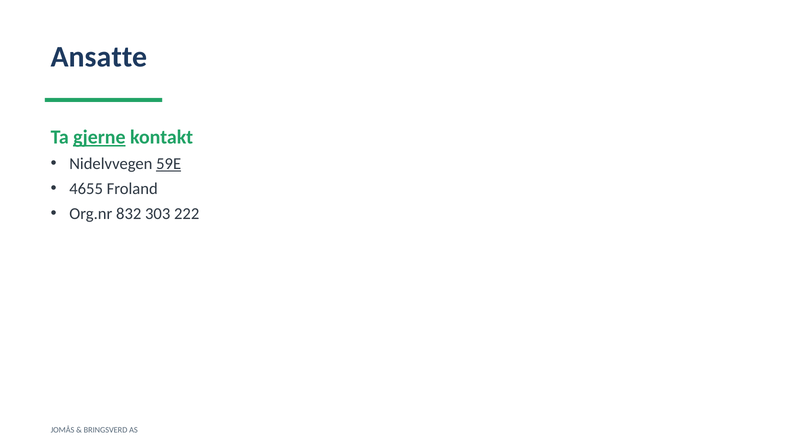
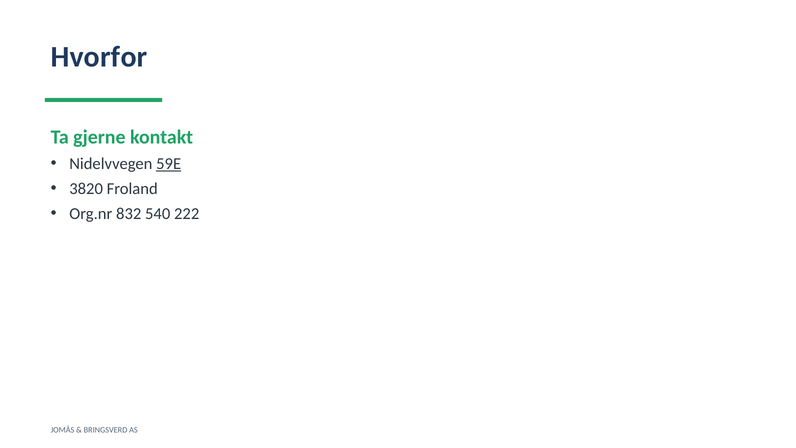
Ansatte: Ansatte -> Hvorfor (99, 57)
gjerne underline: present -> none (99, 137)
4655: 4655 -> 3820 (86, 189)
303: 303 -> 540 (158, 213)
